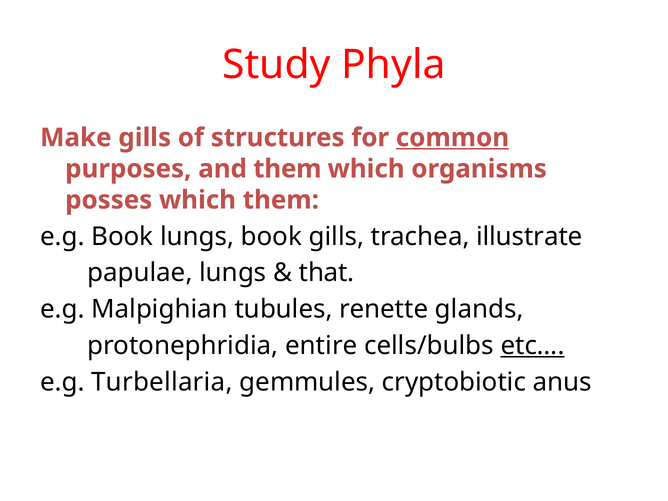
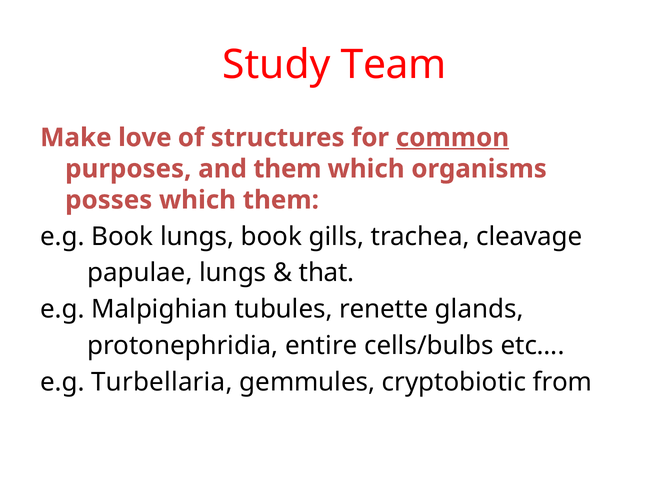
Phyla: Phyla -> Team (394, 65)
Make gills: gills -> love (145, 138)
illustrate: illustrate -> cleavage (529, 236)
etc… underline: present -> none (533, 346)
anus: anus -> from (562, 382)
